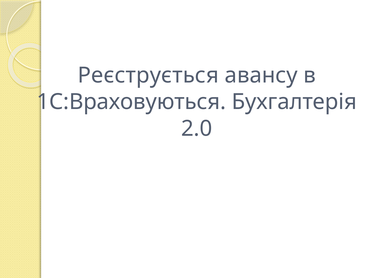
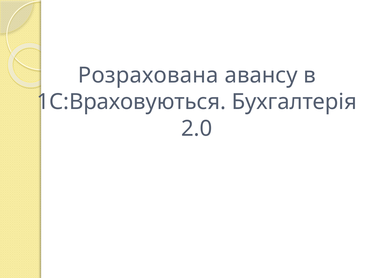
Реєструється: Реєструється -> Розрахована (148, 75)
